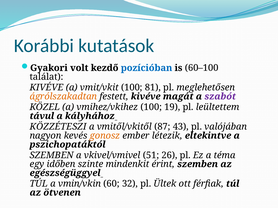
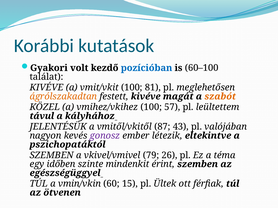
szabót colour: purple -> orange (220, 97)
19: 19 -> 57 (172, 107)
KÖZZÉTESZI: KÖZZÉTESZI -> JELENTÉSÜK (58, 127)
gonosz colour: orange -> purple (105, 136)
51: 51 -> 79 (151, 156)
32: 32 -> 15 (130, 184)
